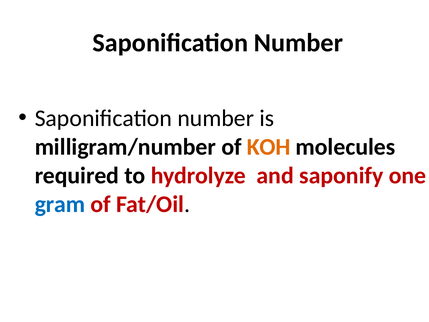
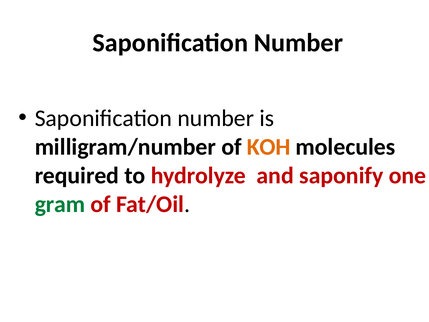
gram colour: blue -> green (60, 204)
